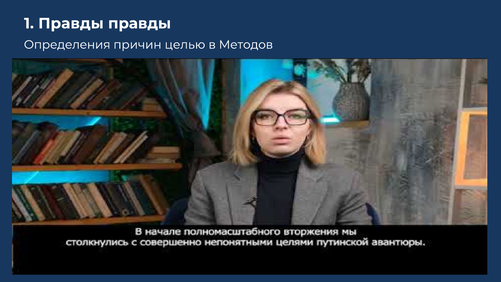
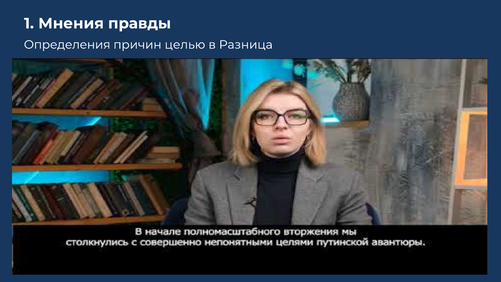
1 Правды: Правды -> Мнения (71, 23)
Методов: Методов -> Разница (246, 45)
